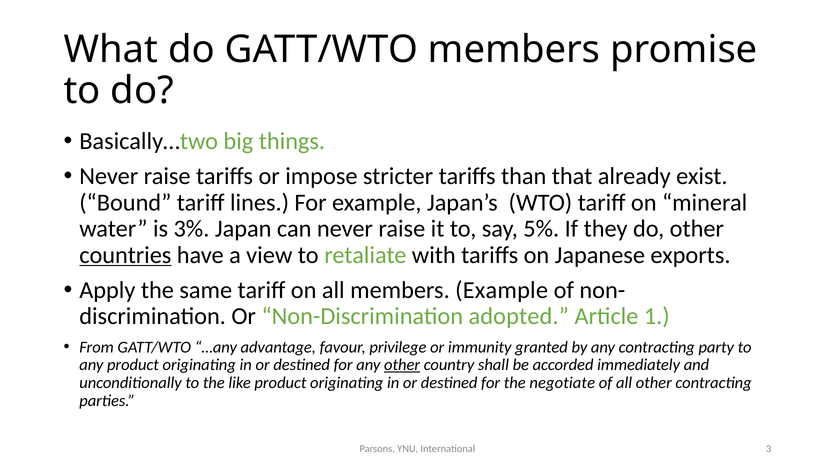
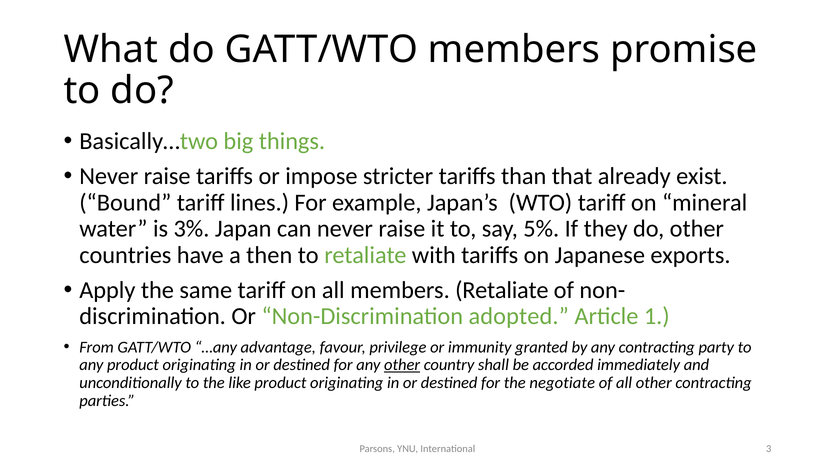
countries underline: present -> none (125, 255)
view: view -> then (269, 255)
members Example: Example -> Retaliate (502, 290)
